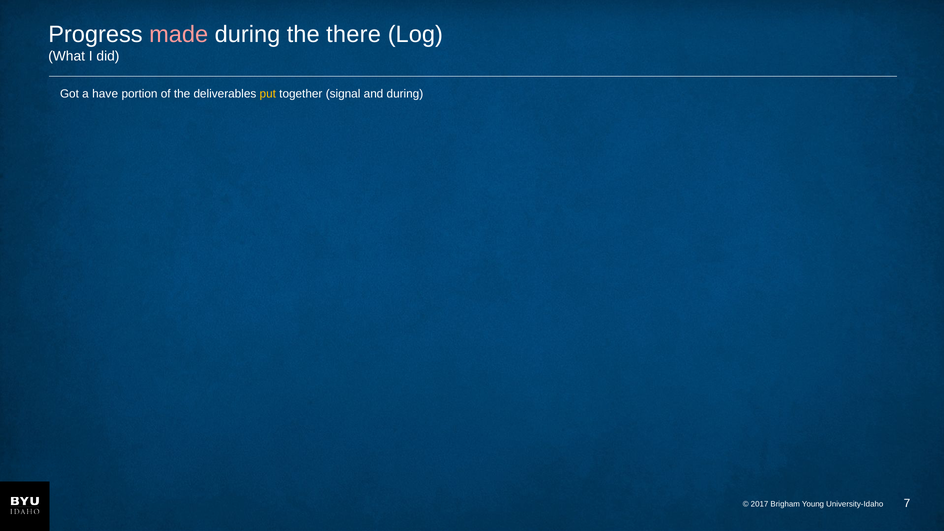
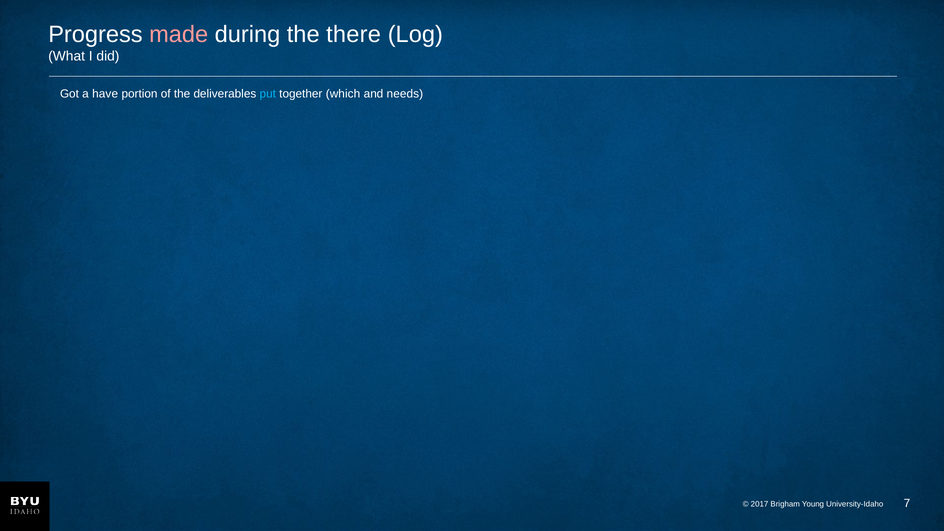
put colour: yellow -> light blue (268, 94)
signal: signal -> which (343, 94)
and during: during -> needs (405, 94)
